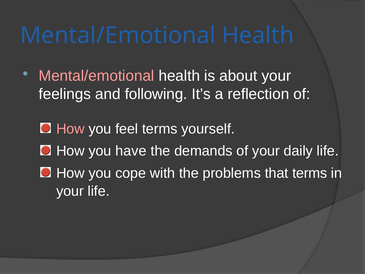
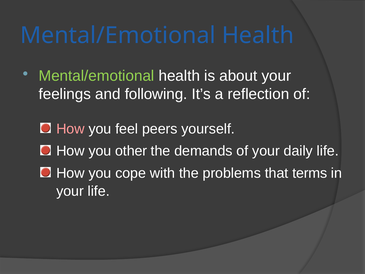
Mental/emotional colour: pink -> light green (96, 76)
feel terms: terms -> peers (160, 129)
have: have -> other (131, 151)
